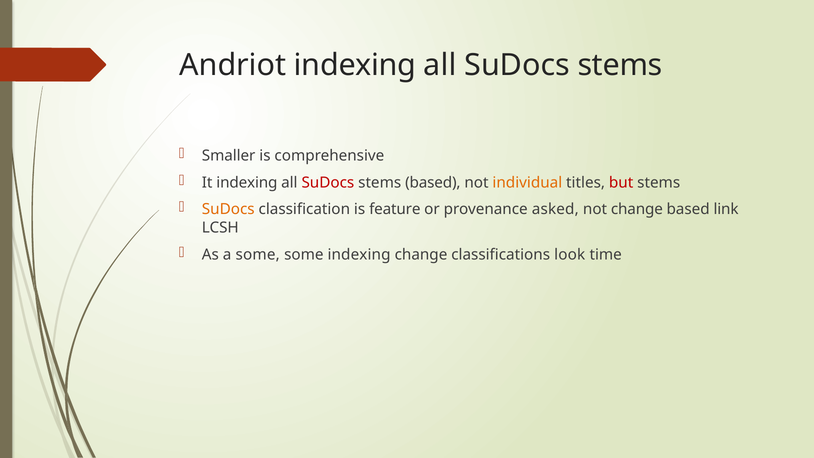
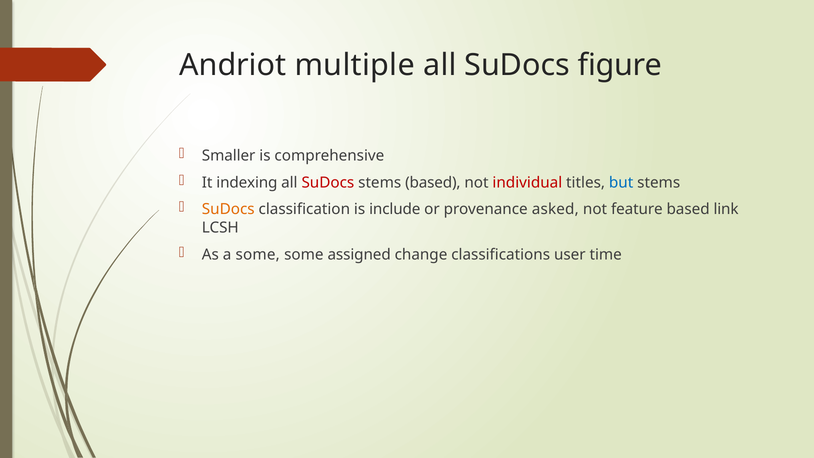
Andriot indexing: indexing -> multiple (355, 65)
stems: stems -> figure (620, 65)
individual colour: orange -> red (527, 183)
but colour: red -> blue (621, 183)
feature: feature -> include (395, 209)
not change: change -> feature (637, 209)
some indexing: indexing -> assigned (359, 254)
look: look -> user (570, 254)
